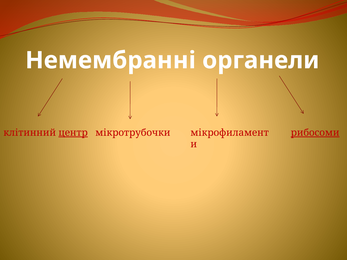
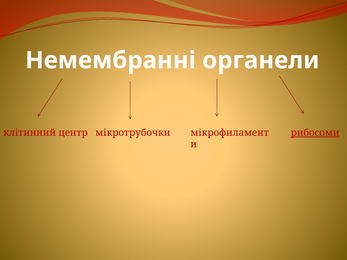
центр underline: present -> none (73, 133)
